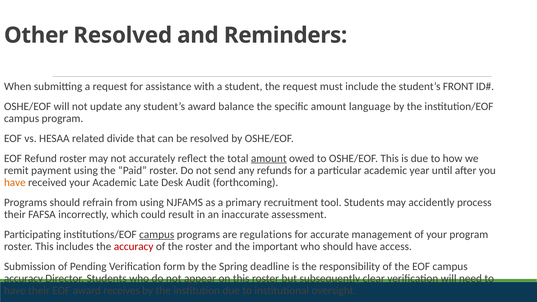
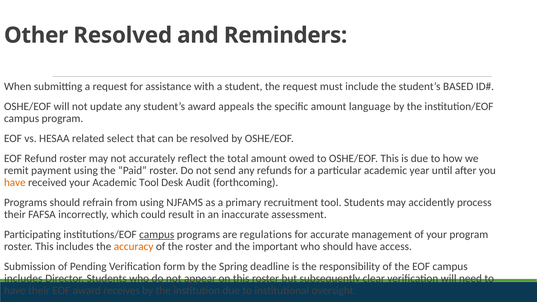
FRONT: FRONT -> BASED (458, 87)
balance: balance -> appeals (236, 106)
divide: divide -> select (120, 138)
amount underline: present -> none (269, 158)
Academic Late: Late -> Tool (149, 183)
accuracy colour: red -> orange (134, 246)
accuracy: accuracy -> includes (23, 278)
